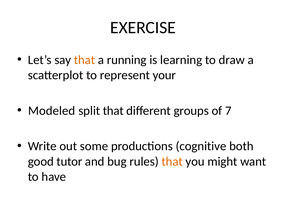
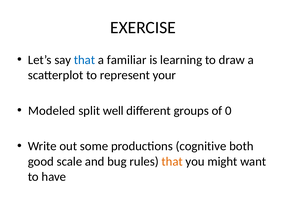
that colour: orange -> blue (85, 60)
running: running -> familiar (127, 60)
split that: that -> well (113, 111)
7: 7 -> 0 (228, 111)
tutor: tutor -> scale (69, 162)
